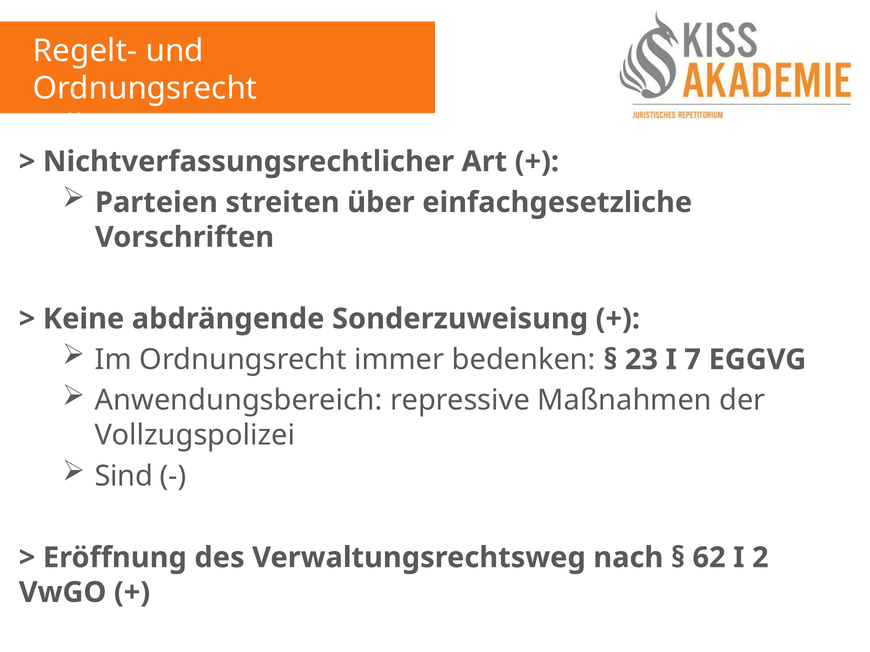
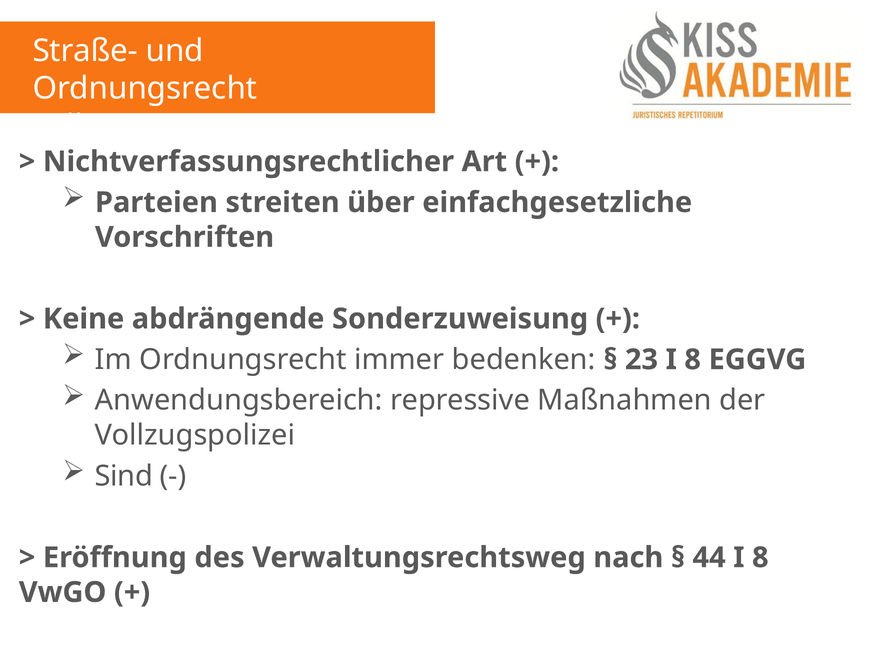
Regelt-: Regelt- -> Straße- (85, 51)
23 I 7: 7 -> 8 (693, 360)
62: 62 -> 44 (709, 558)
2: 2 -> 8 (760, 558)
